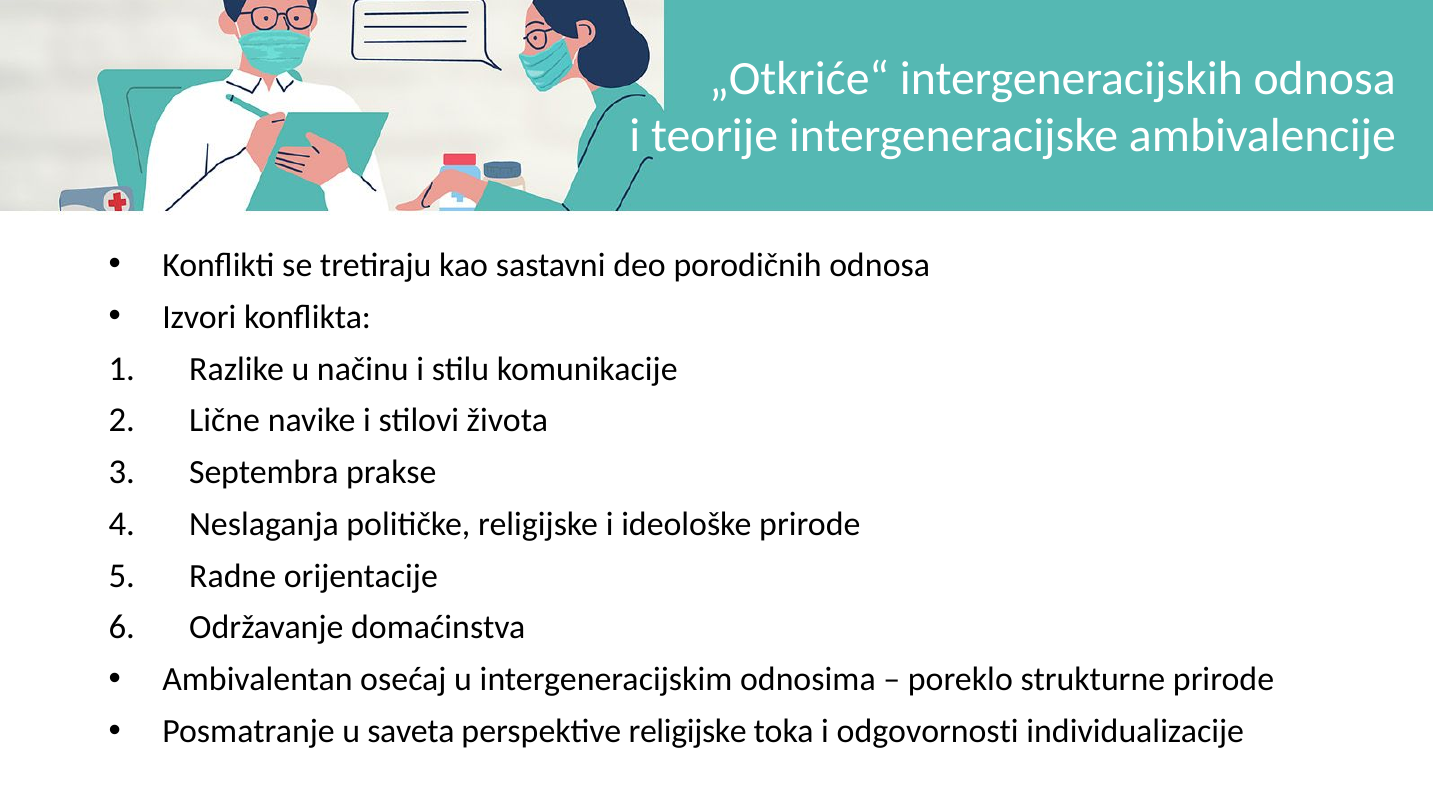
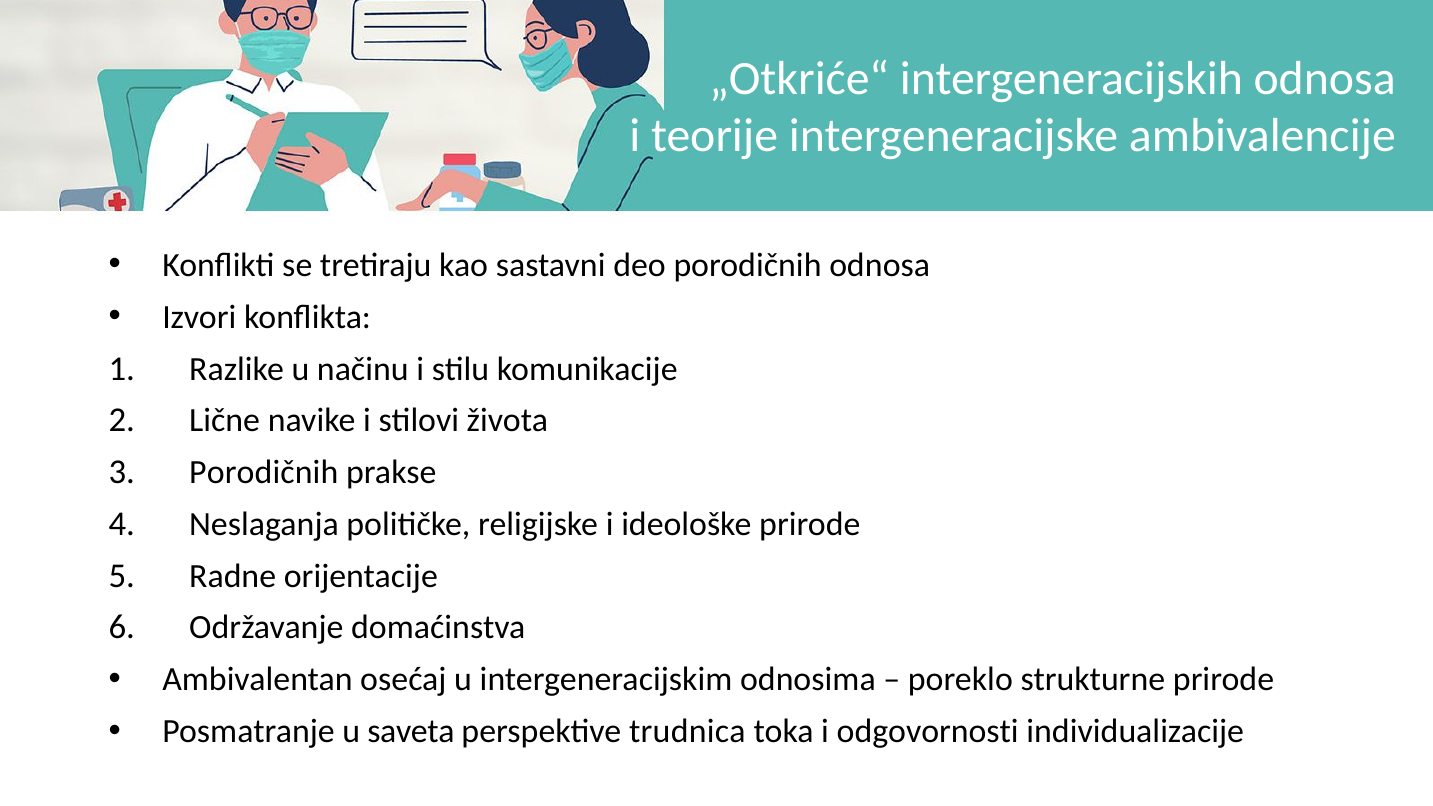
Septembra: Septembra -> Porodičnih (264, 472)
perspektive religijske: religijske -> trudnica (687, 731)
